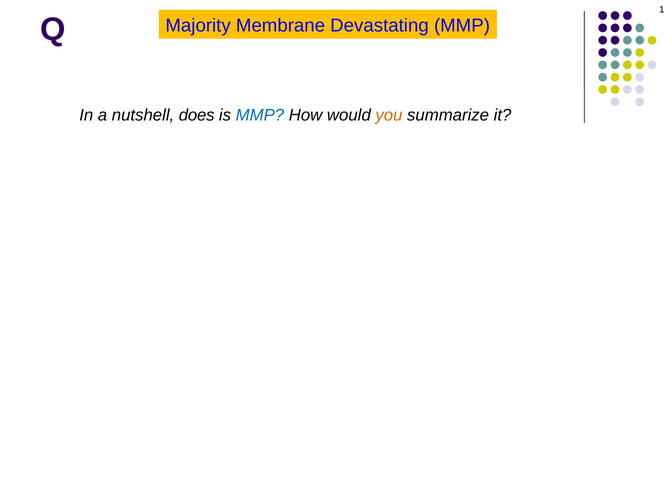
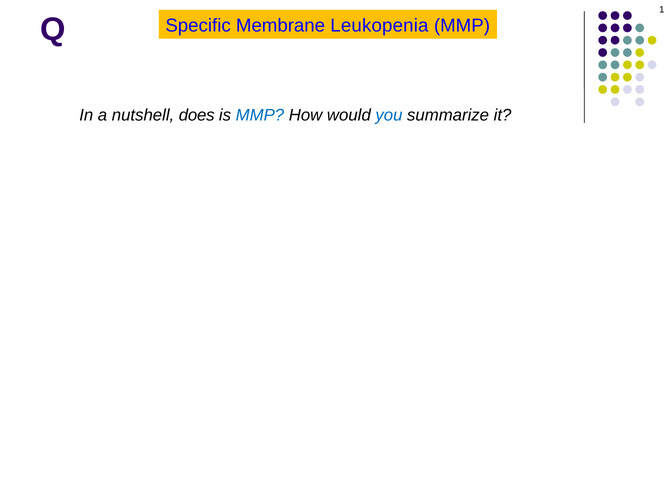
Majority: Majority -> Specific (198, 26)
Devastating: Devastating -> Leukopenia (379, 26)
you colour: orange -> blue (389, 115)
